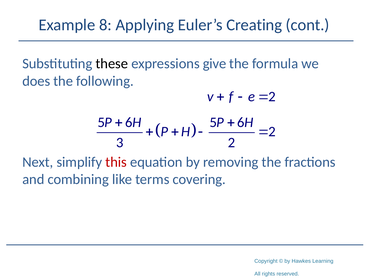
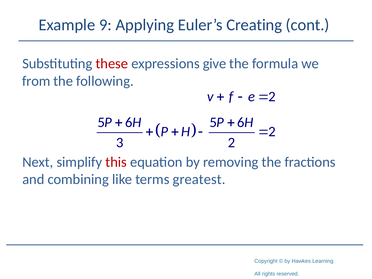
8: 8 -> 9 (105, 25)
these colour: black -> red (112, 64)
does: does -> from (36, 81)
covering: covering -> greatest (199, 179)
